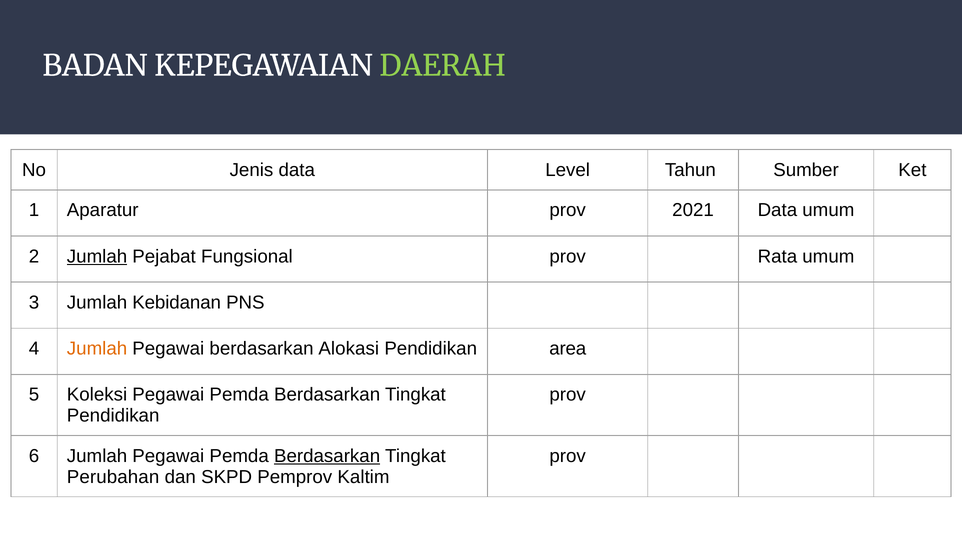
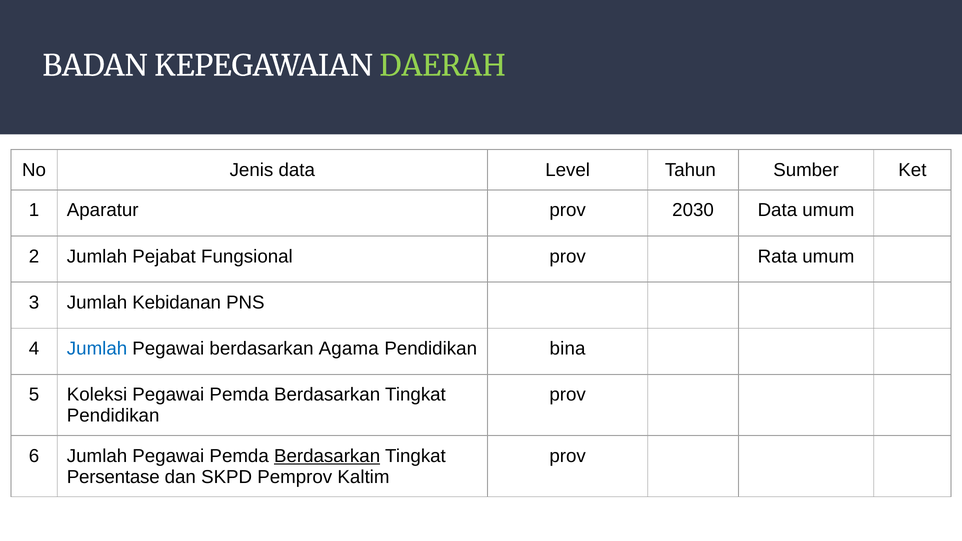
2021: 2021 -> 2030 (693, 210)
Jumlah underline: present -> none (97, 256)
Jumlah colour: orange -> blue (97, 349)
Alokasi: Alokasi -> Agama (349, 349)
area: area -> bina (568, 349)
Perubahan: Perubahan -> Persentase (113, 477)
